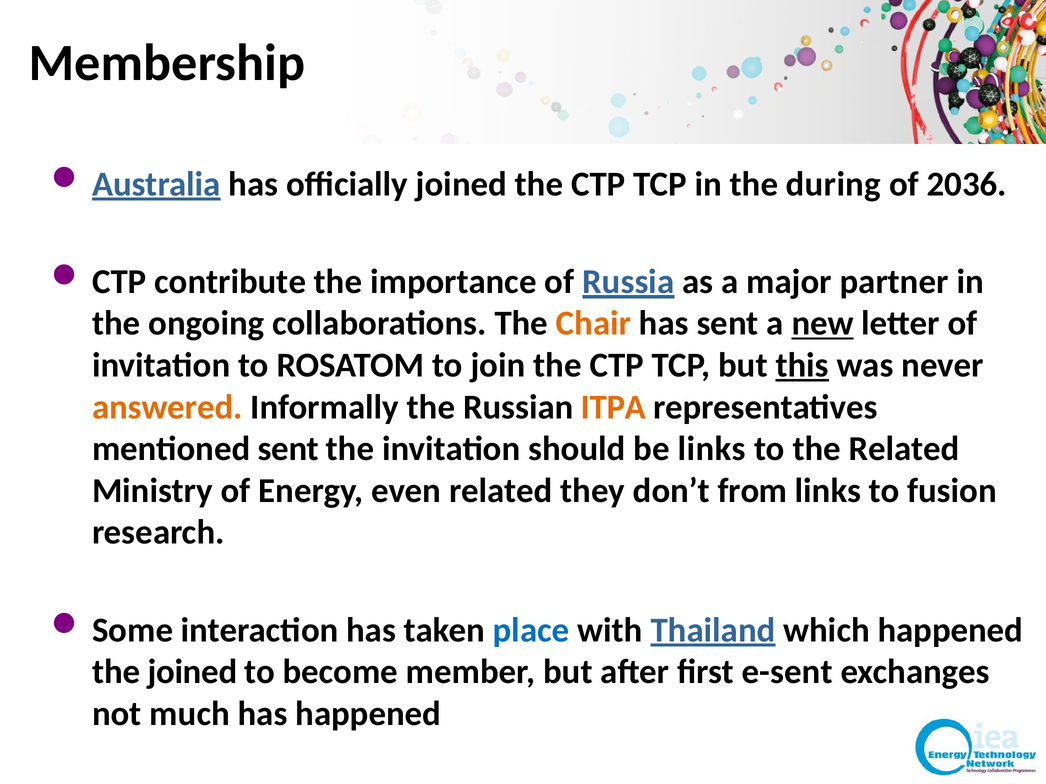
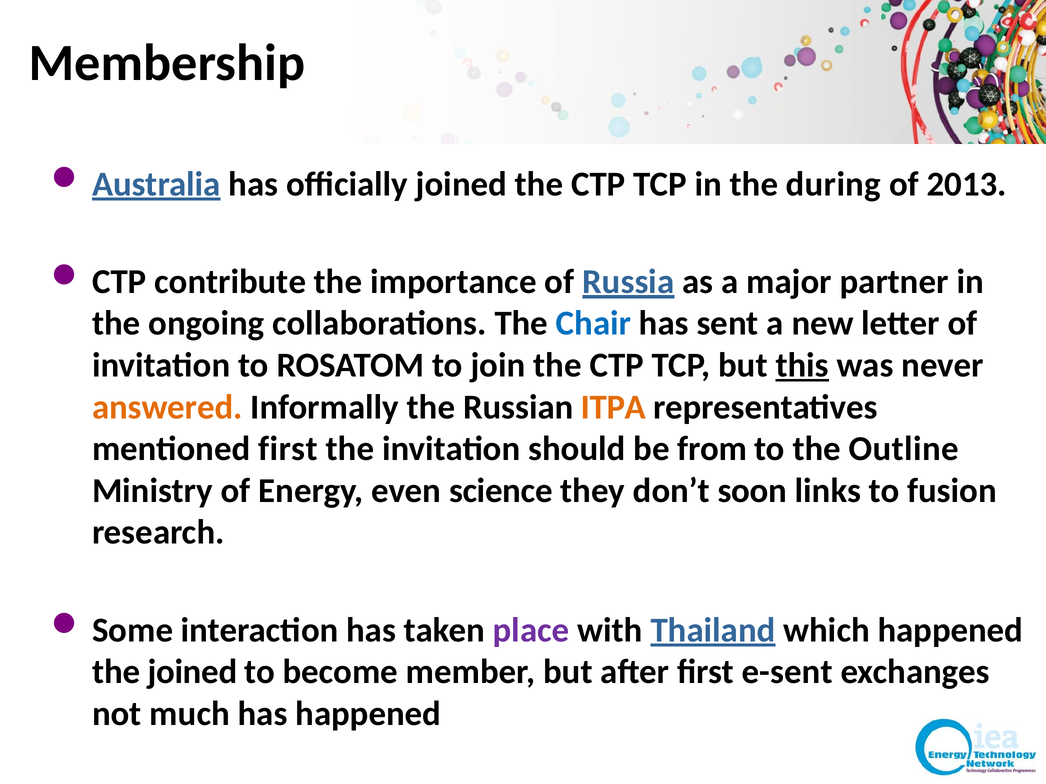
2036: 2036 -> 2013 (967, 184)
Chair colour: orange -> blue (593, 324)
new underline: present -> none (823, 324)
mentioned sent: sent -> first (288, 449)
be links: links -> from (712, 449)
the Related: Related -> Outline (904, 449)
even related: related -> science (501, 491)
from: from -> soon (752, 491)
place colour: blue -> purple (531, 630)
